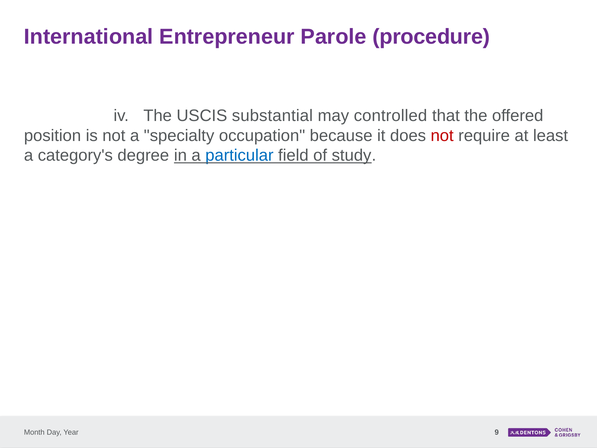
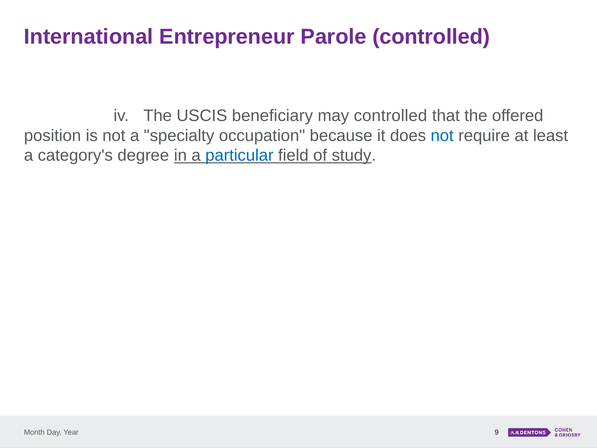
Parole procedure: procedure -> controlled (431, 37)
substantial: substantial -> beneficiary (272, 116)
not colour: red -> blue (442, 136)
